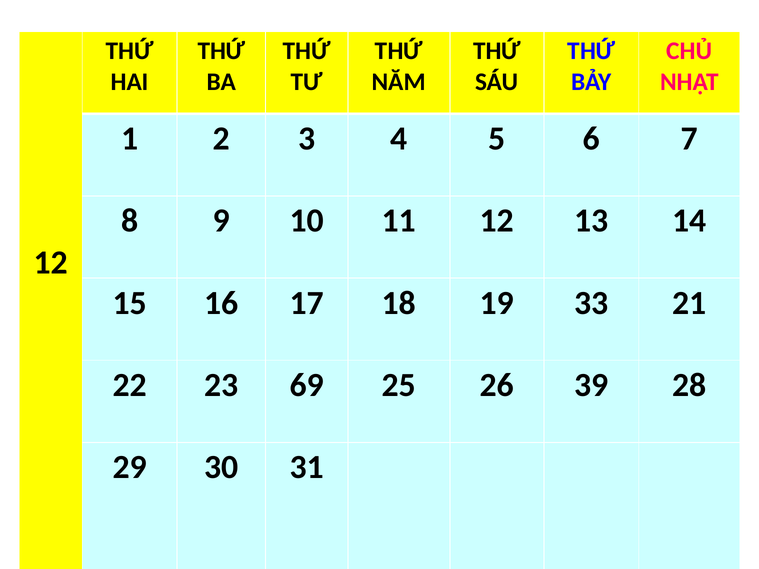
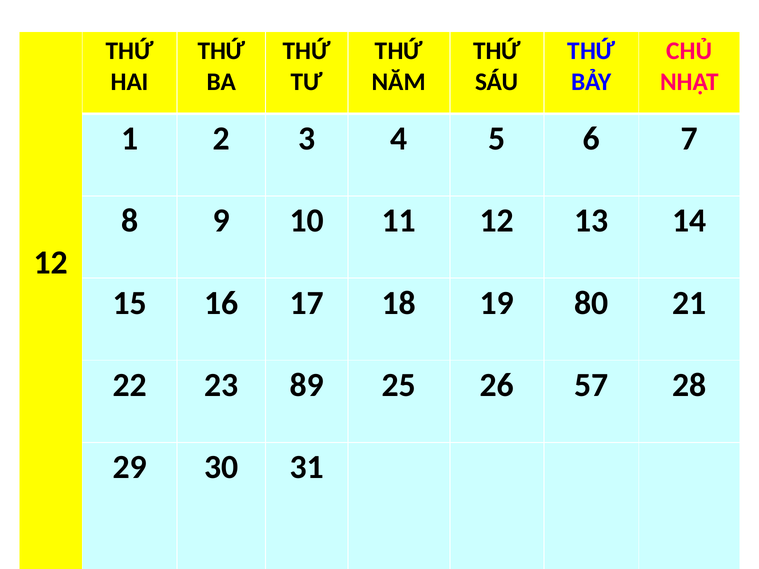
33: 33 -> 80 (591, 303)
69: 69 -> 89 (307, 385)
39: 39 -> 57 (591, 385)
